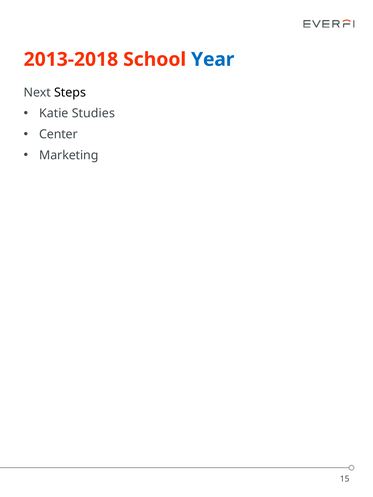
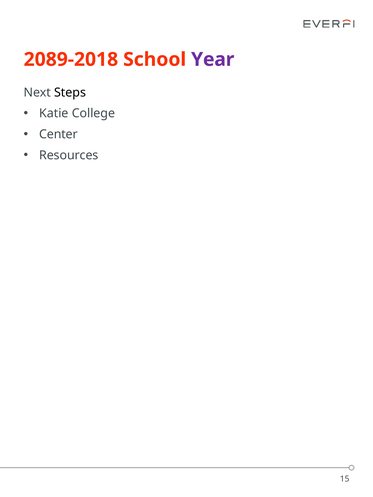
2013-2018: 2013-2018 -> 2089-2018 (71, 60)
Year colour: blue -> purple (213, 60)
Studies: Studies -> College (93, 113)
Marketing: Marketing -> Resources (69, 155)
